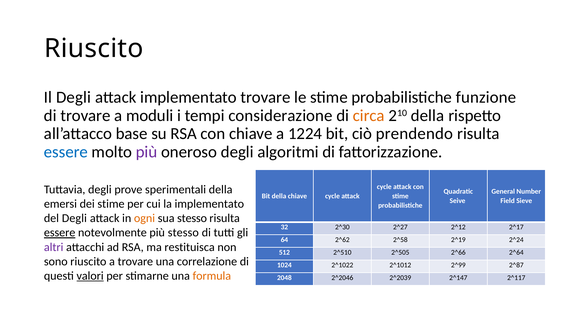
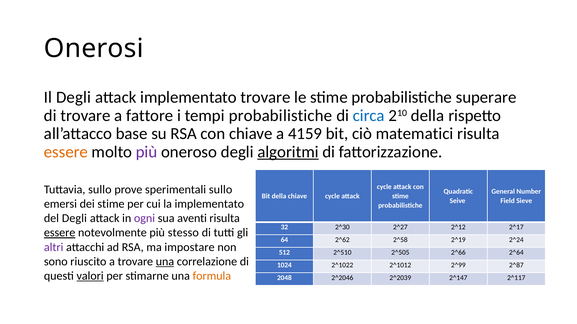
Riuscito: Riuscito -> Onerosi (94, 48)
funzione: funzione -> superare (486, 98)
moduli: moduli -> fattore (150, 116)
tempi considerazione: considerazione -> probabilistiche (280, 116)
circa colour: orange -> blue (369, 116)
1224: 1224 -> 4159 (305, 134)
prendendo: prendendo -> matematici (415, 134)
essere colour: blue -> orange (66, 152)
algoritmi underline: none -> present (288, 152)
Tuttavia degli: degli -> sullo (100, 190)
sperimentali della: della -> sullo (221, 190)
ogni colour: orange -> purple (145, 219)
sua stesso: stesso -> aventi (192, 219)
restituisca: restituisca -> impostare (190, 247)
una underline: none -> present (165, 262)
